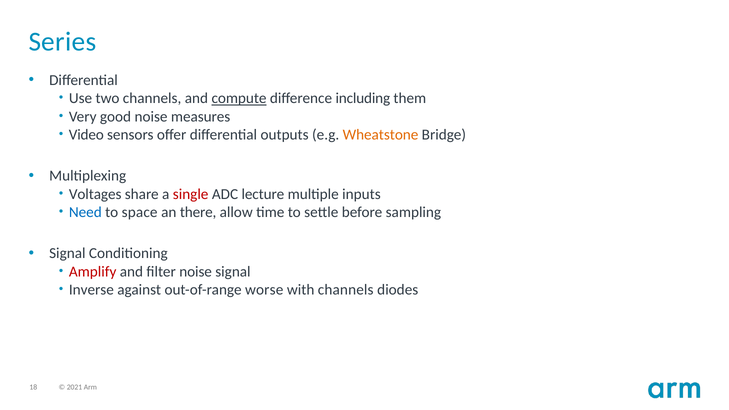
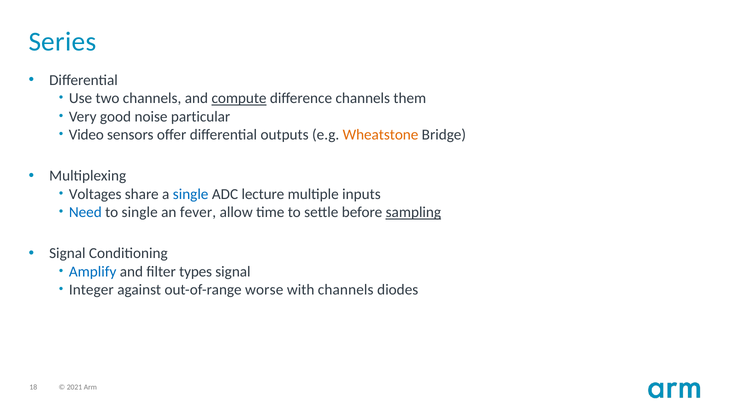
difference including: including -> channels (363, 98)
measures: measures -> particular (201, 117)
single colour: red -> blue (191, 194)
to space: space -> single (140, 212)
there: there -> fever (198, 212)
sampling underline: none -> present (413, 212)
Amplify colour: red -> blue (93, 272)
filter noise: noise -> types (196, 272)
Inverse: Inverse -> Integer (91, 290)
